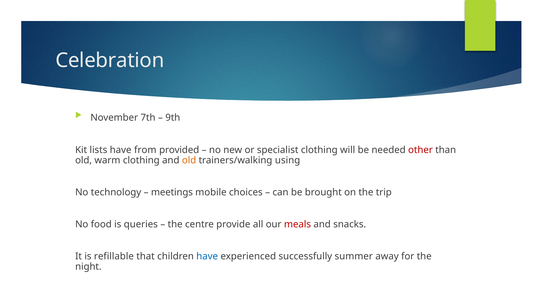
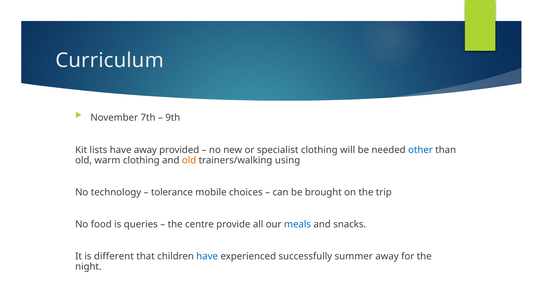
Celebration: Celebration -> Curriculum (110, 61)
have from: from -> away (145, 150)
other colour: red -> blue (420, 150)
meetings: meetings -> tolerance (172, 193)
meals colour: red -> blue (297, 225)
refillable: refillable -> different (114, 257)
